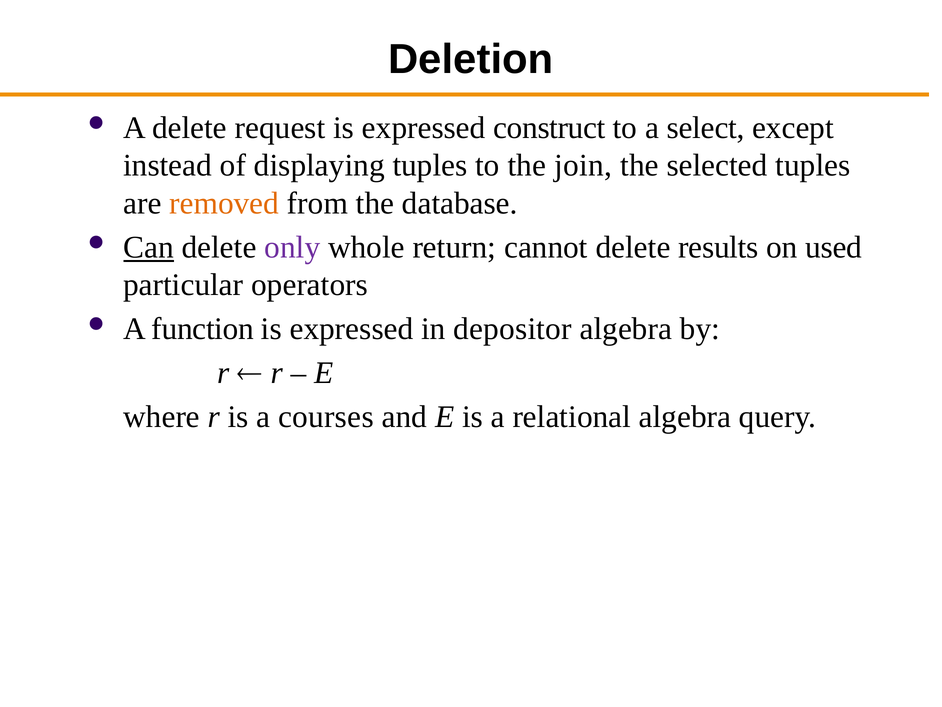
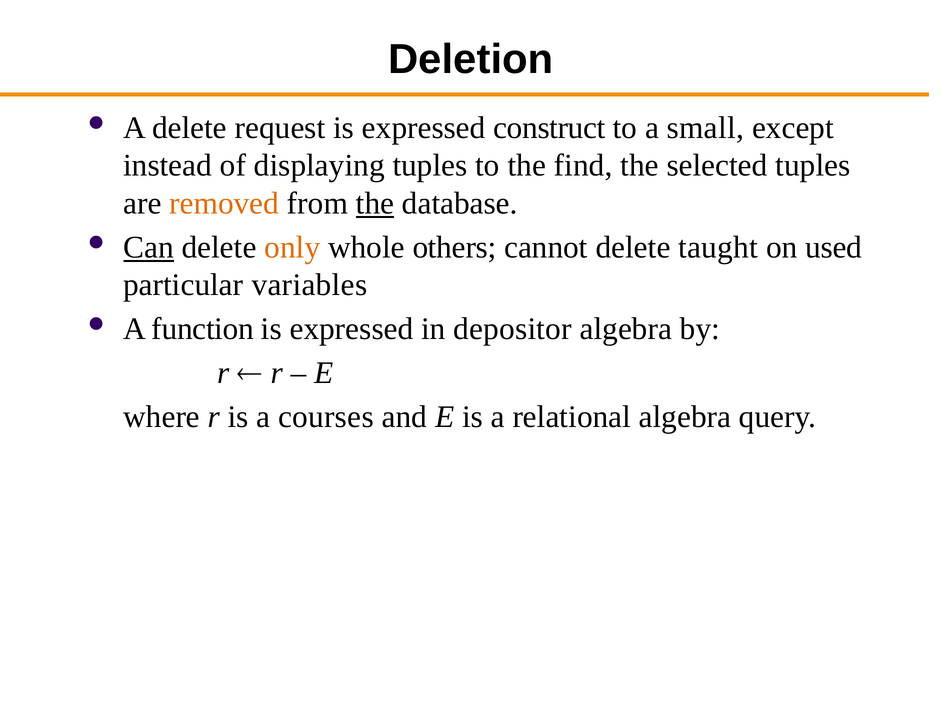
select: select -> small (705, 128)
join: join -> find (583, 165)
the underline: none -> present (375, 203)
only colour: purple -> orange (292, 247)
return: return -> others (454, 247)
results: results -> taught (718, 247)
operators: operators -> variables (309, 285)
